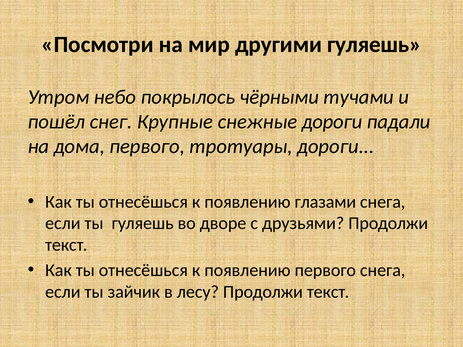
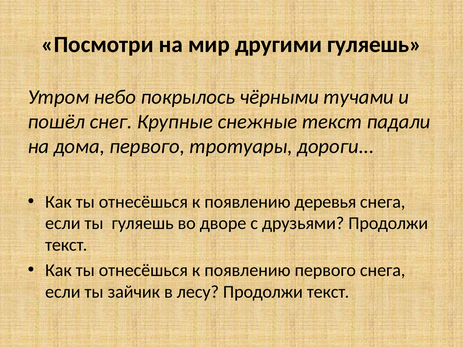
снежные дороги: дороги -> текст (332, 122)
глазами: глазами -> деревья (325, 202)
